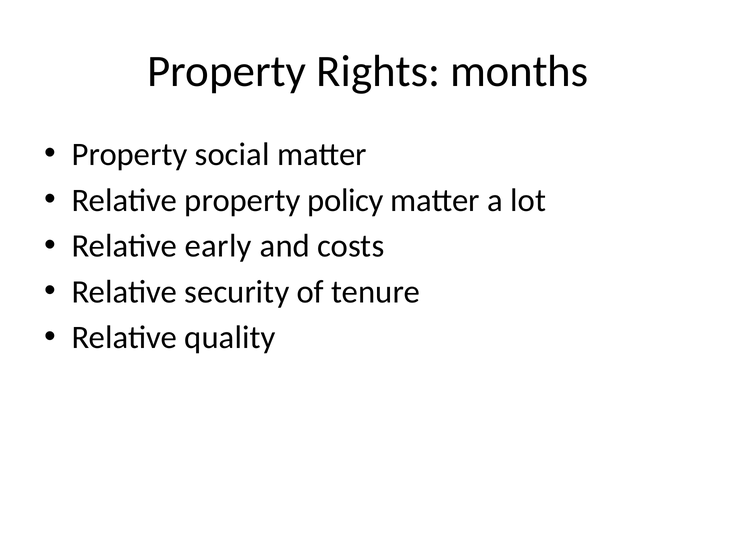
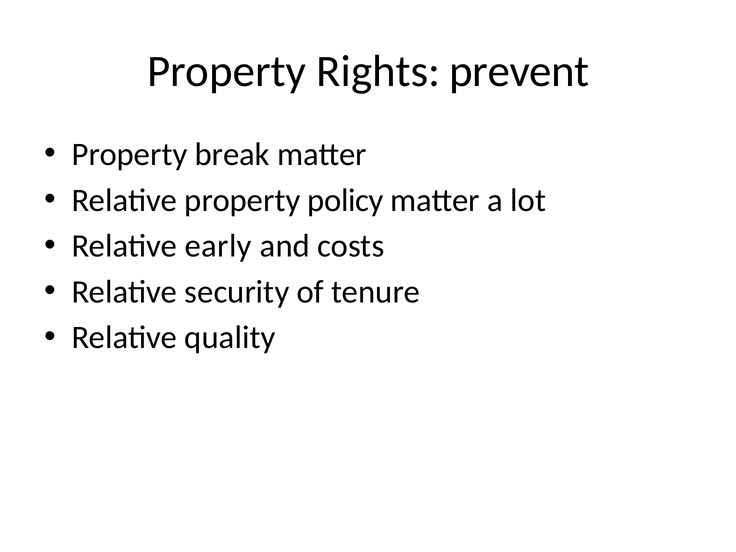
months: months -> prevent (519, 71)
social: social -> break (232, 154)
